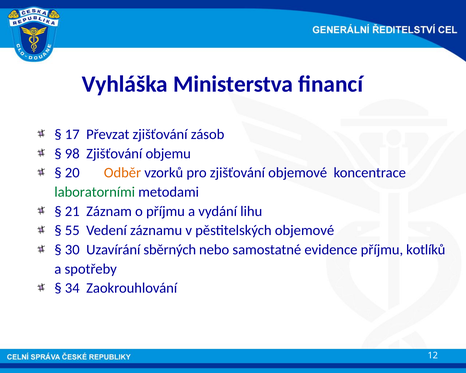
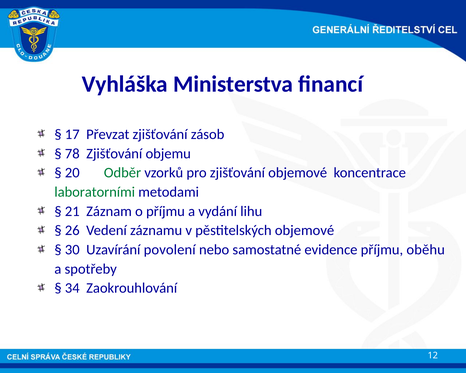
98: 98 -> 78 (72, 153)
Odběr colour: orange -> green (123, 173)
55: 55 -> 26 (72, 230)
sběrných: sběrných -> povolení (170, 250)
kotlíků: kotlíků -> oběhu (426, 250)
